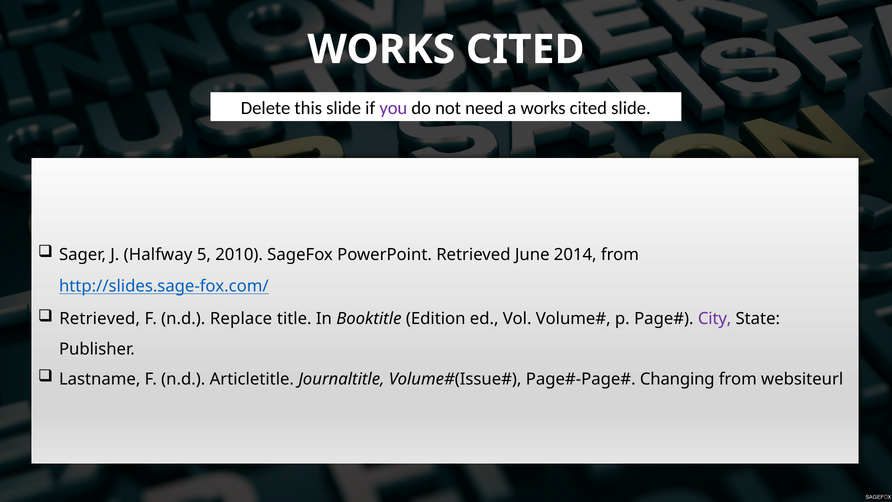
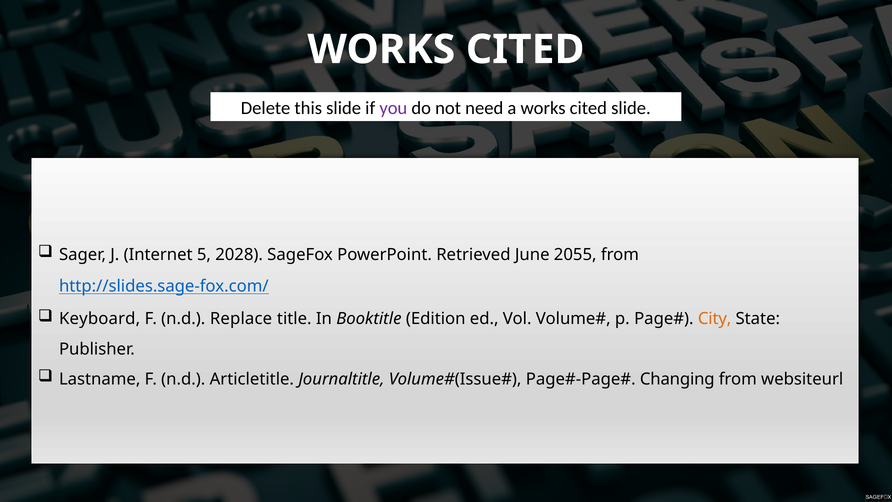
Halfway: Halfway -> Internet (158, 255)
2010: 2010 -> 2028 (239, 255)
2014: 2014 -> 2055 (575, 255)
Retrieved: Retrieved -> Keyboard (100, 319)
City colour: purple -> orange (715, 319)
